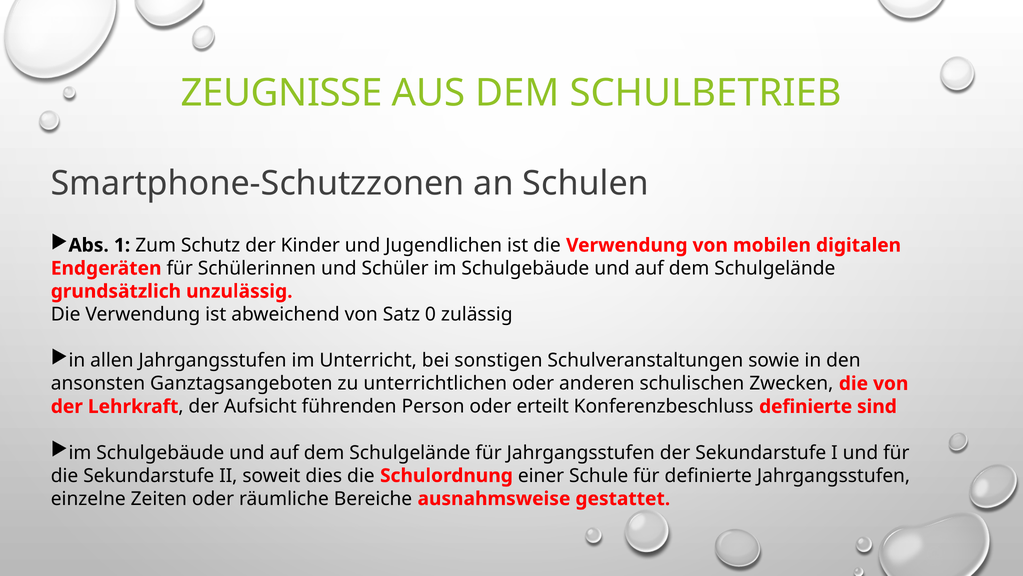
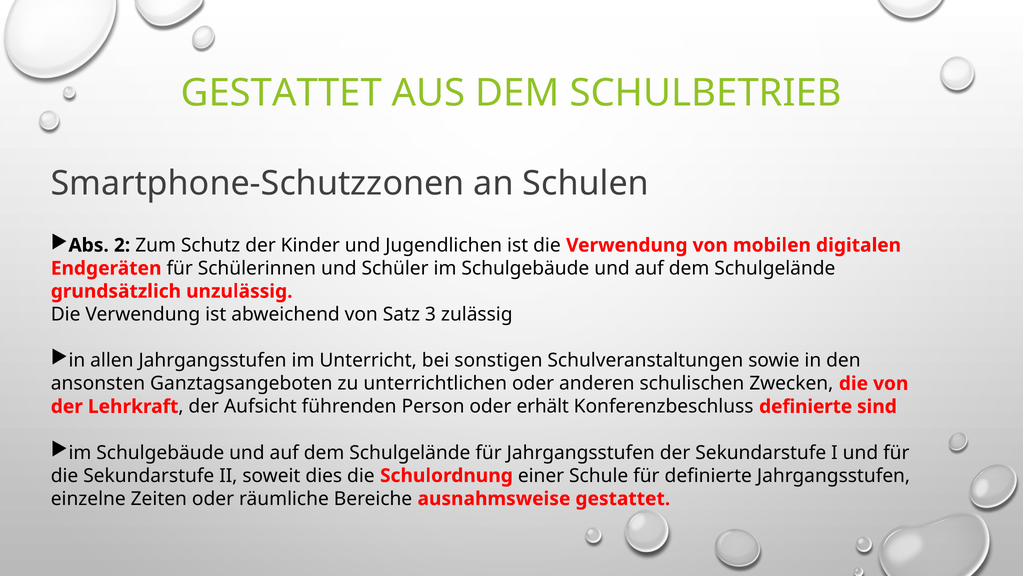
ZEUGNISSE: ZEUGNISSE -> GESTATTET (281, 93)
1: 1 -> 2 (122, 245)
0: 0 -> 3 (430, 314)
erteilt: erteilt -> erhält (543, 406)
